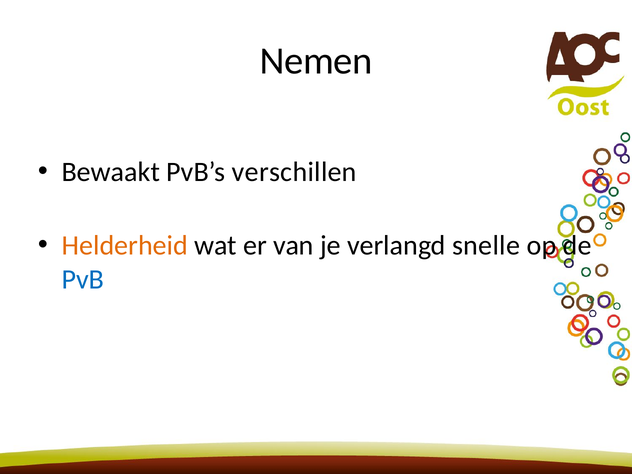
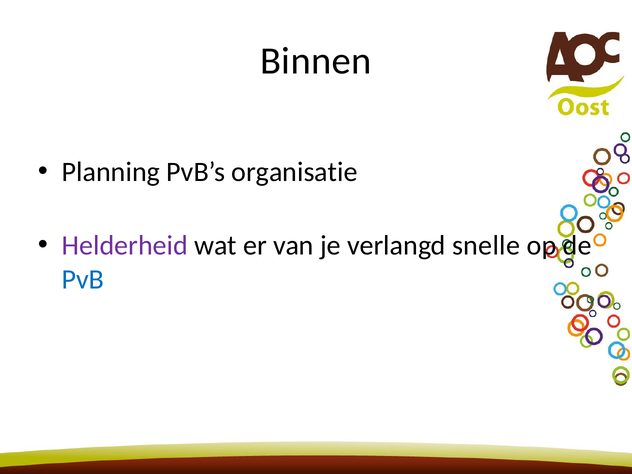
Nemen: Nemen -> Binnen (316, 61)
Bewaakt: Bewaakt -> Planning (111, 172)
verschillen: verschillen -> organisatie (294, 172)
Helderheid colour: orange -> purple (125, 246)
